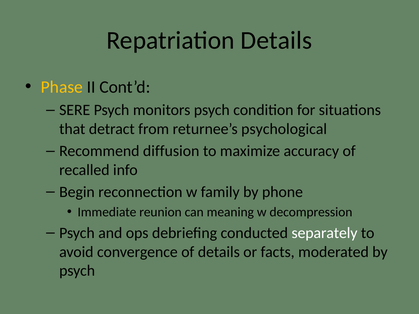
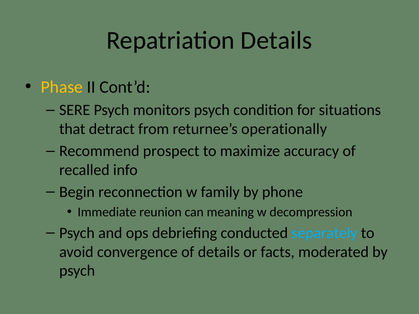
psychological: psychological -> operationally (284, 129)
diffusion: diffusion -> prospect (171, 151)
separately colour: white -> light blue (324, 233)
